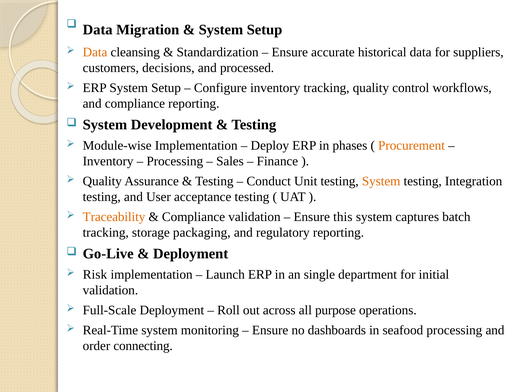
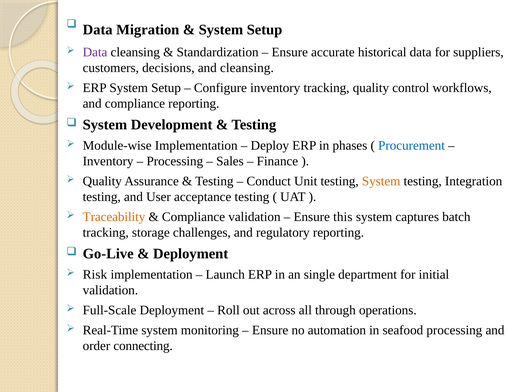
Data colour: orange -> purple (95, 52)
and processed: processed -> cleansing (247, 68)
Procurement colour: orange -> blue (412, 146)
packaging: packaging -> challenges (202, 233)
purpose: purpose -> through (335, 310)
dashboards: dashboards -> automation (337, 330)
